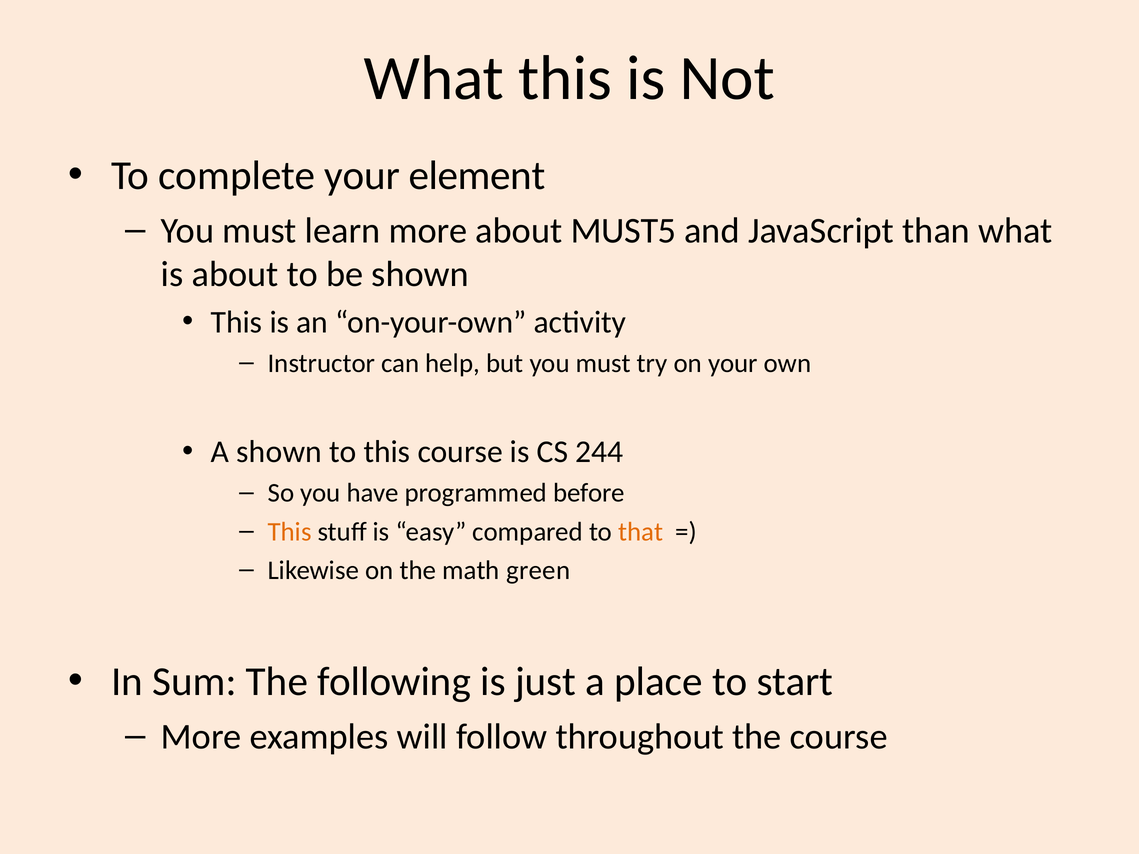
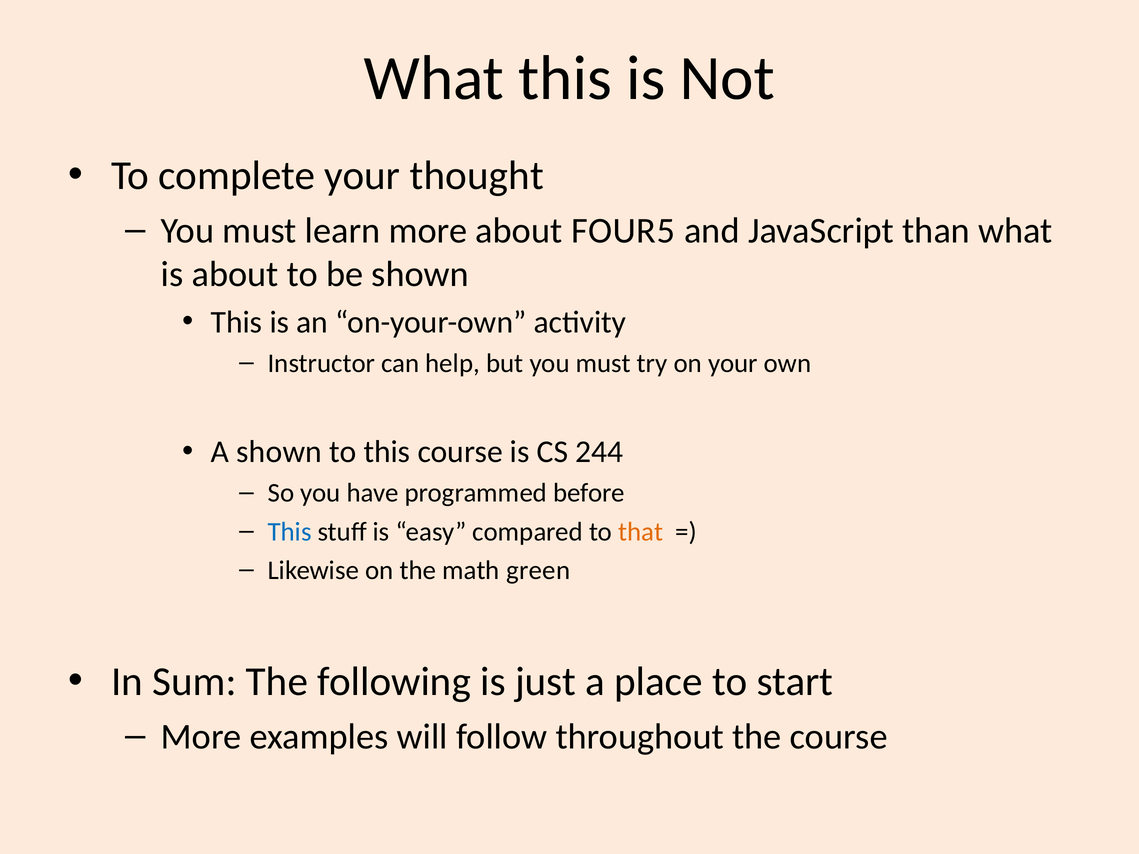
element: element -> thought (477, 176)
MUST5: MUST5 -> FOUR5 (623, 231)
This colour: orange -> blue (290, 532)
